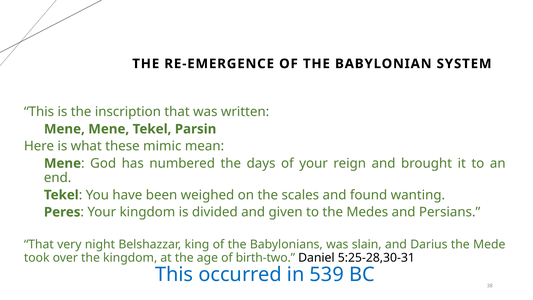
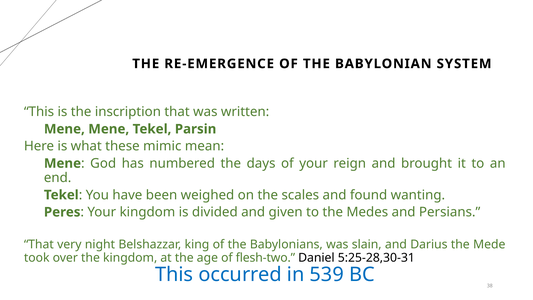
birth-two: birth-two -> flesh-two (265, 258)
